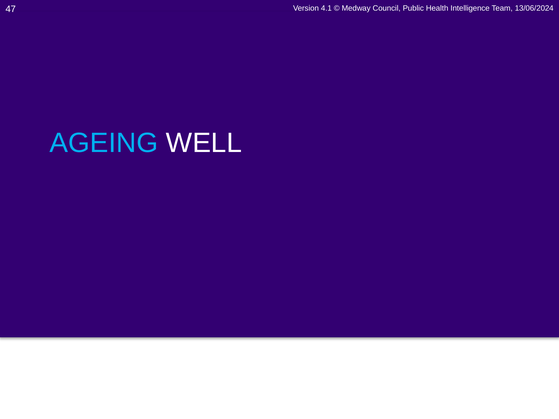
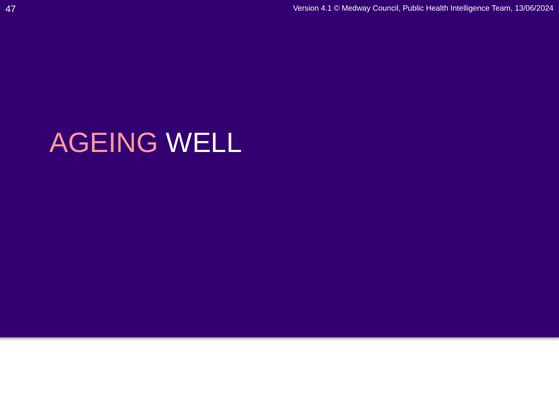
AGEING colour: light blue -> pink (104, 143)
